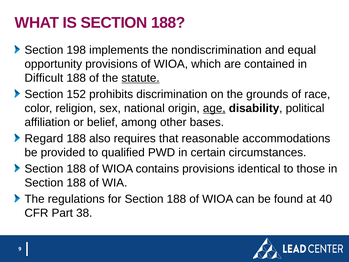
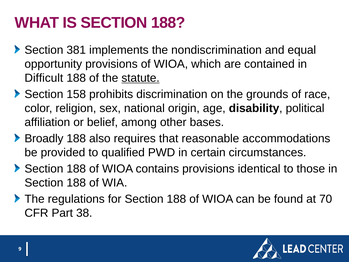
198: 198 -> 381 (76, 50)
152: 152 -> 158 (76, 94)
age underline: present -> none (214, 108)
Regard: Regard -> Broadly (44, 138)
40: 40 -> 70 (326, 199)
